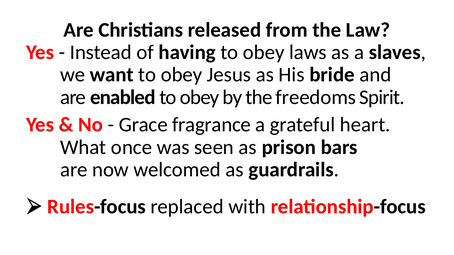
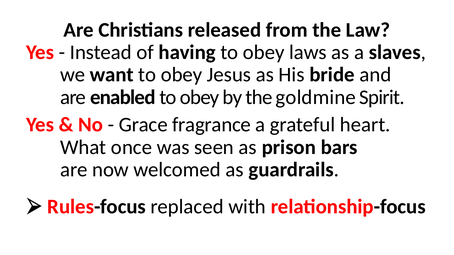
freedoms: freedoms -> goldmine (316, 97)
